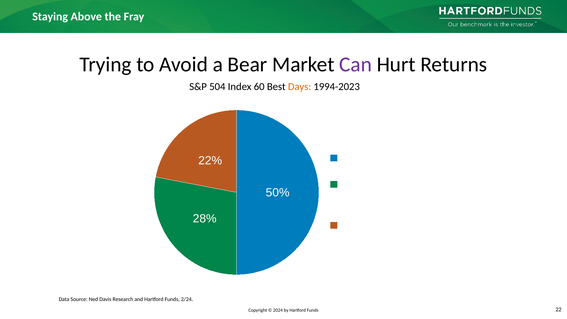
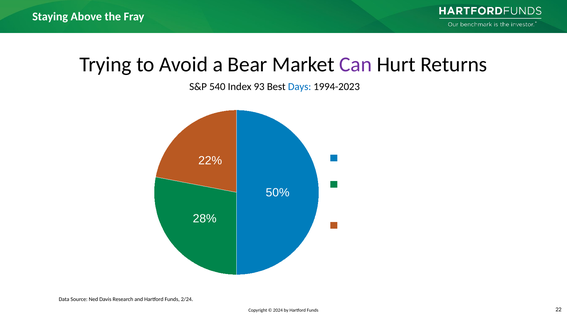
504: 504 -> 540 (217, 87)
60: 60 -> 93 (259, 87)
Days colour: orange -> blue (300, 87)
